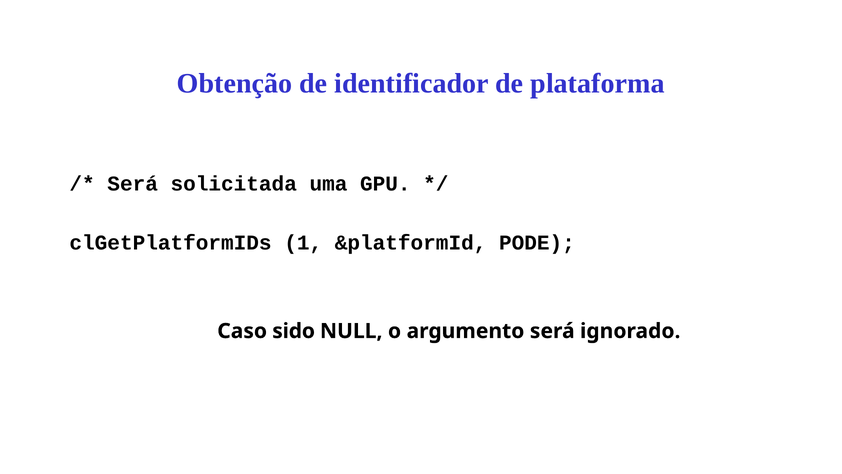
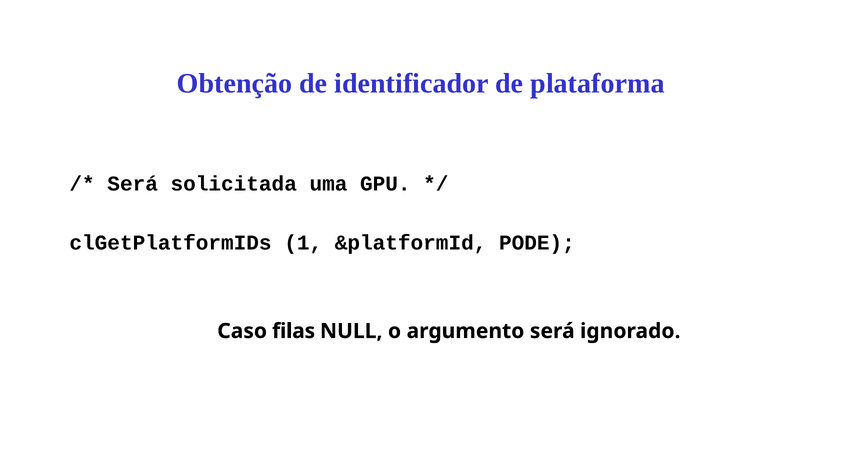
sido: sido -> filas (294, 331)
